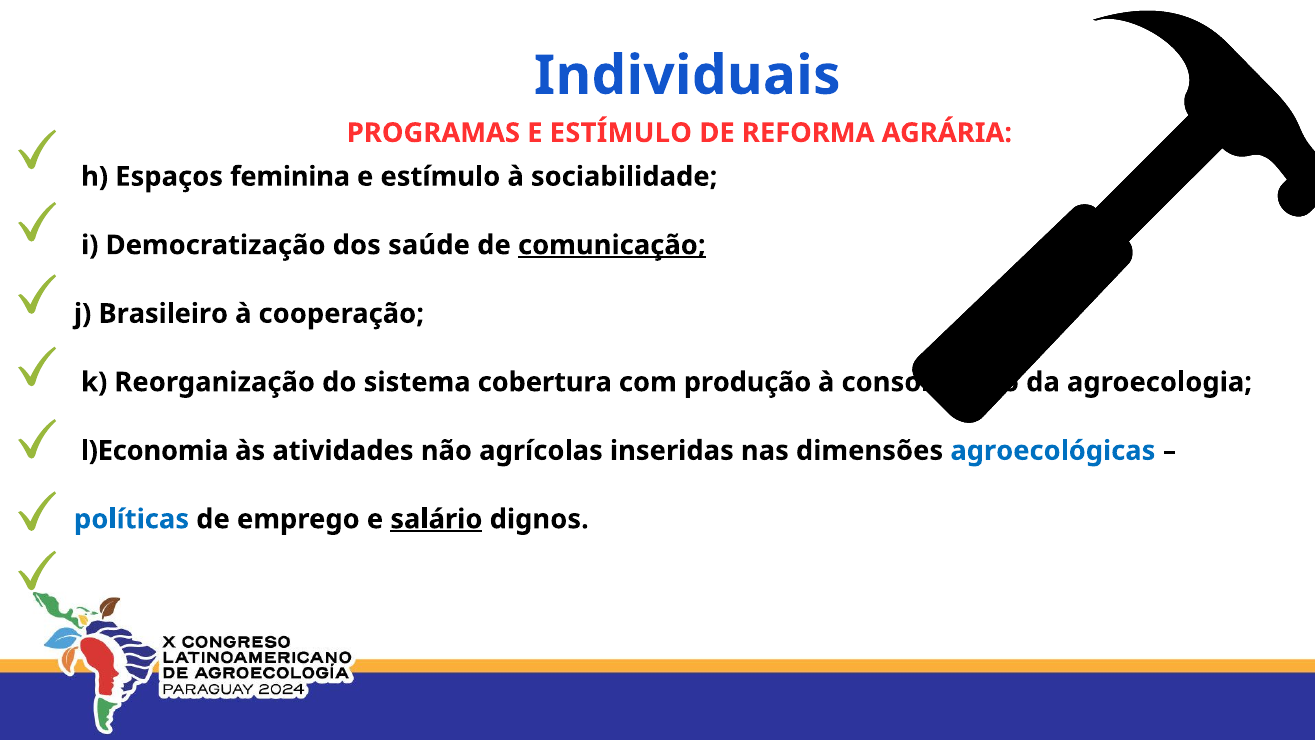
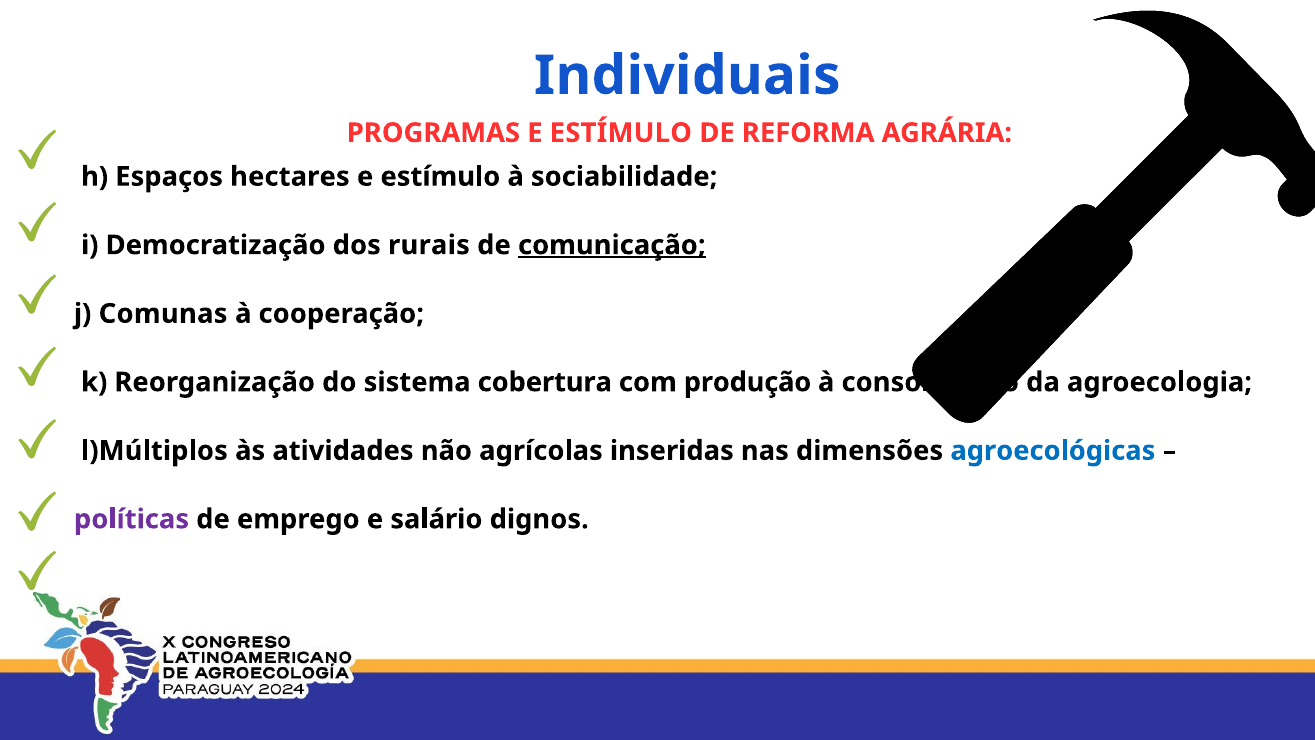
feminina: feminina -> hectares (290, 177)
saúde: saúde -> rurais (429, 245)
Brasileiro: Brasileiro -> Comunas (163, 314)
l)Economia: l)Economia -> l)Múltiplos (154, 451)
políticas colour: blue -> purple (132, 519)
salário underline: present -> none (436, 519)
